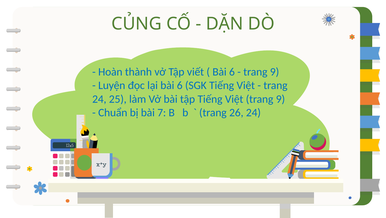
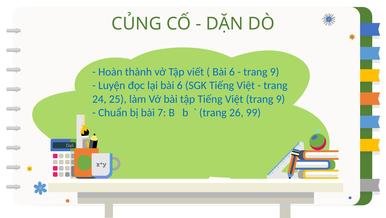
26 24: 24 -> 99 (253, 112)
